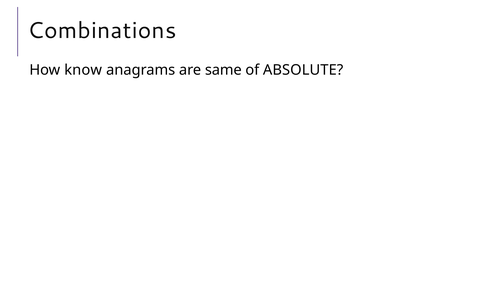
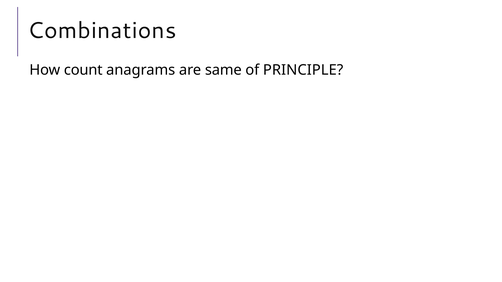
know: know -> count (83, 70)
ABSOLUTE: ABSOLUTE -> PRINCIPLE (303, 70)
